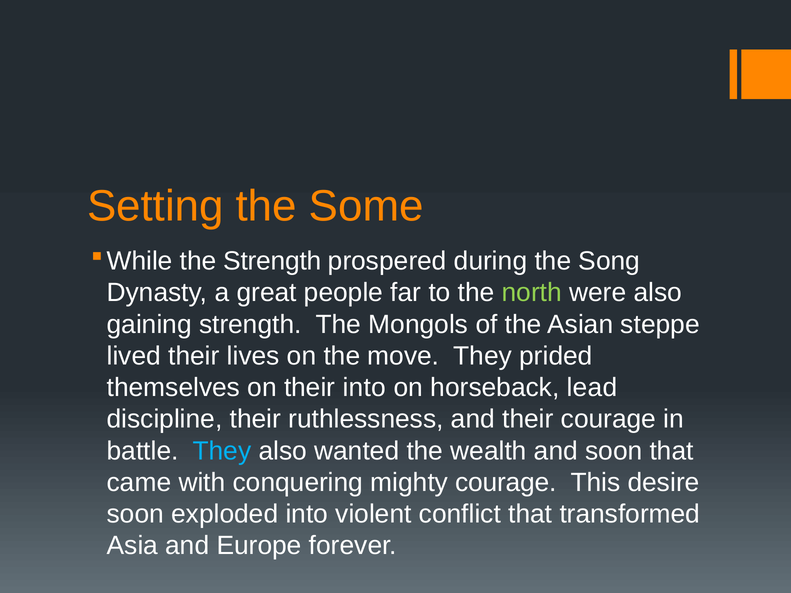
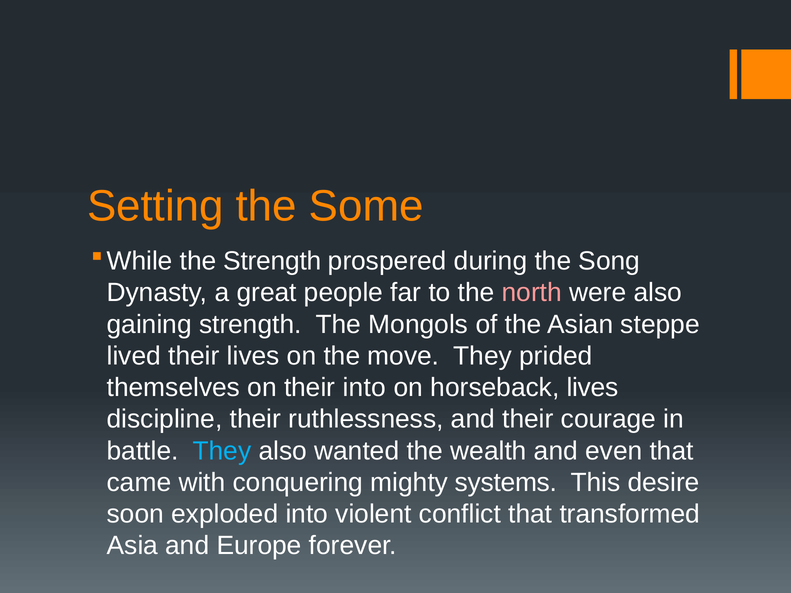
north colour: light green -> pink (532, 293)
horseback lead: lead -> lives (592, 388)
and soon: soon -> even (614, 451)
mighty courage: courage -> systems (506, 483)
